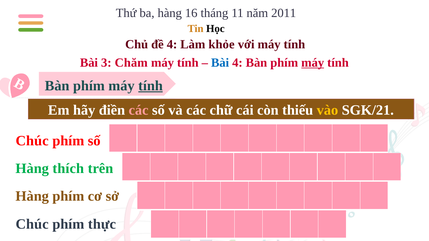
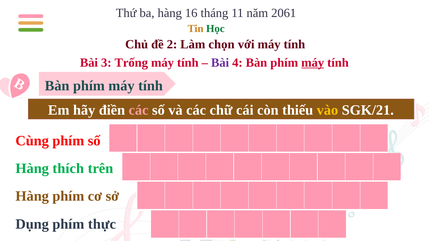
2011: 2011 -> 2061 (284, 13)
Học colour: black -> green (215, 29)
đề 4: 4 -> 2 (172, 44)
khỏe: khỏe -> chọn (222, 44)
Chăm: Chăm -> Trống (131, 63)
Bài colour: blue -> purple (220, 63)
tính underline: present -> none (151, 86)
Chúc: Chúc -> Cùng (32, 141)
Chúc: Chúc -> Dụng (32, 224)
